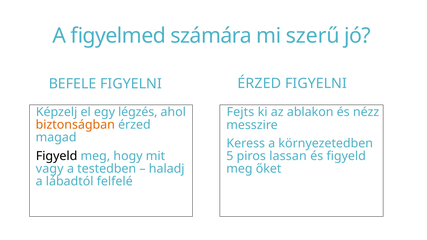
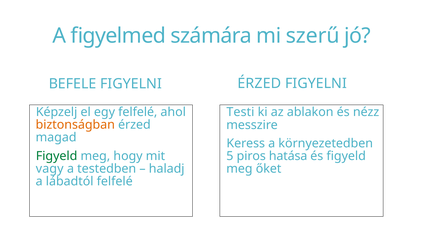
egy légzés: légzés -> felfelé (138, 112)
Fejts: Fejts -> Testi (240, 112)
Figyeld colour: black -> green (57, 156)
lassan: lassan -> hatása (288, 156)
